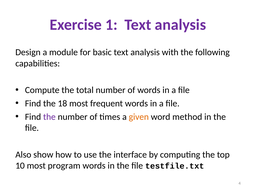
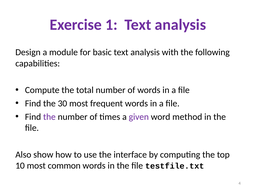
18: 18 -> 30 (62, 103)
given colour: orange -> purple (139, 117)
program: program -> common (64, 166)
